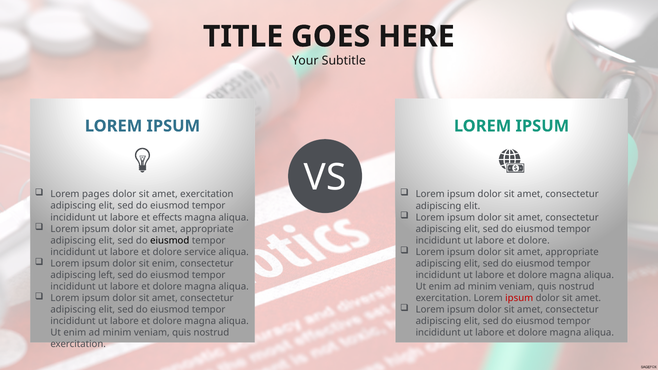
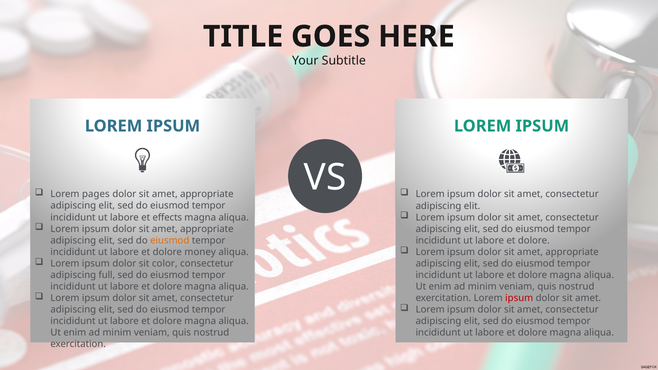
exercitation: exercitation -> appropriate (207, 194)
eiusmod colour: black -> orange (170, 240)
service: service -> money (200, 252)
sit enim: enim -> color (165, 263)
left: left -> full (107, 275)
